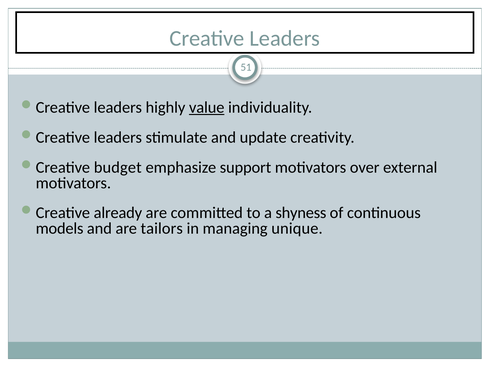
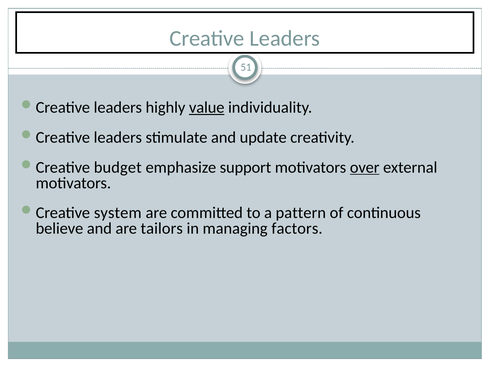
over underline: none -> present (365, 168)
already: already -> system (118, 213)
shyness: shyness -> pattern (301, 213)
models: models -> believe (59, 229)
unique: unique -> factors (297, 229)
